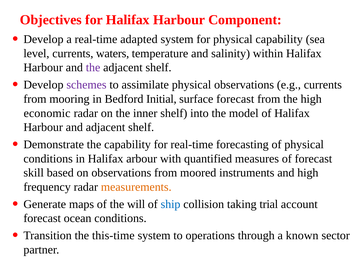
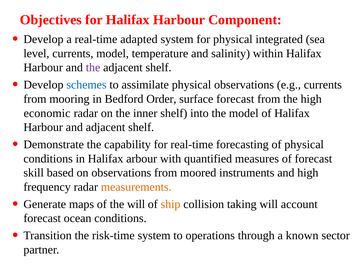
physical capability: capability -> integrated (279, 39)
currents waters: waters -> model (113, 53)
schemes colour: purple -> blue (86, 85)
Initial: Initial -> Order (161, 99)
ship colour: blue -> orange (171, 204)
taking trial: trial -> will (269, 204)
this-time: this-time -> risk-time (113, 236)
